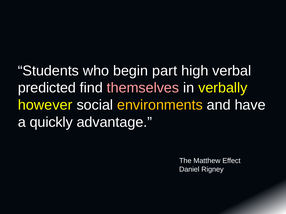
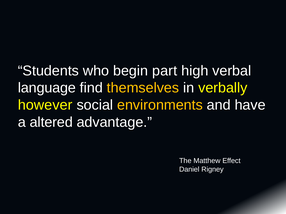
predicted: predicted -> language (47, 88)
themselves colour: pink -> yellow (143, 88)
quickly: quickly -> altered (51, 122)
